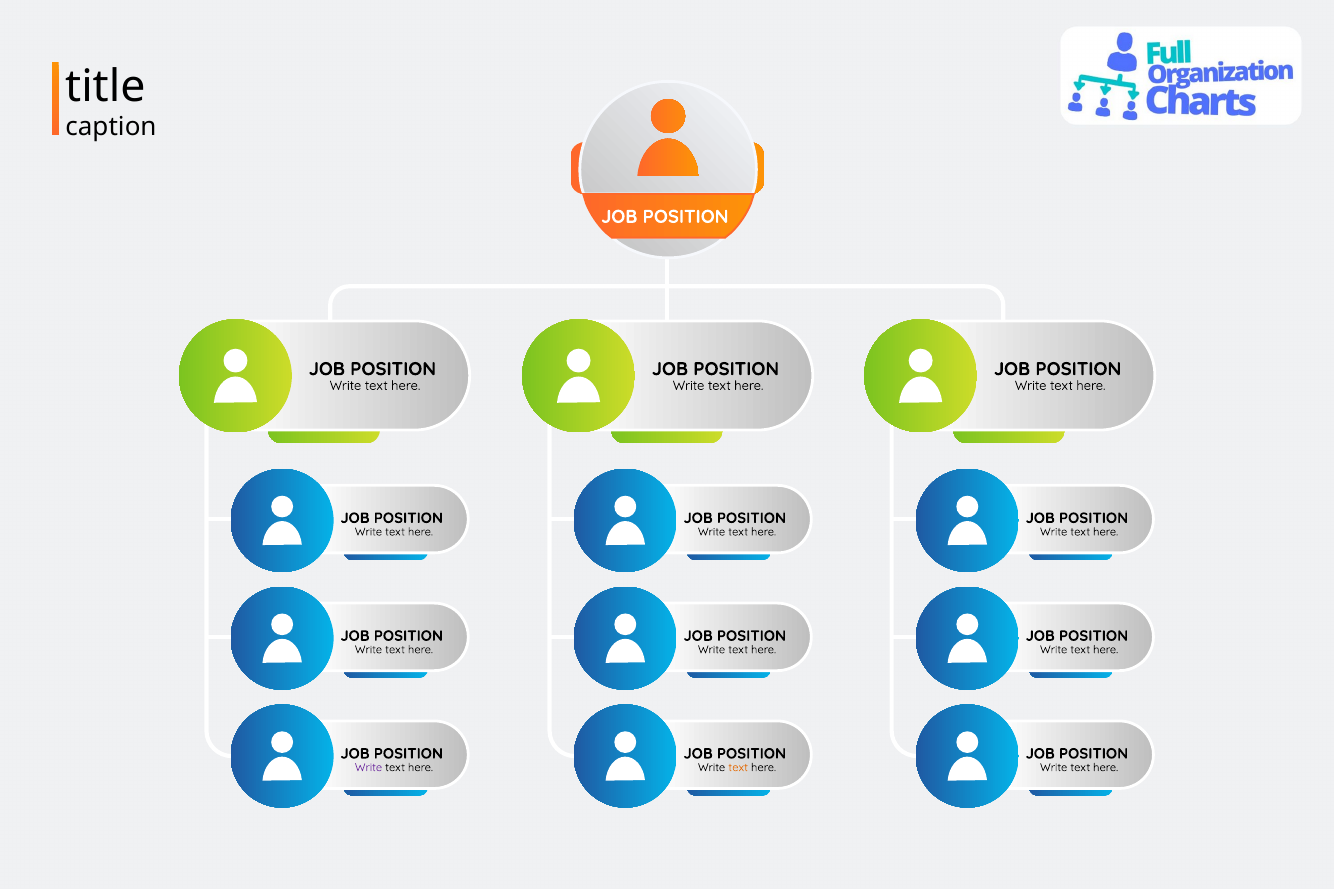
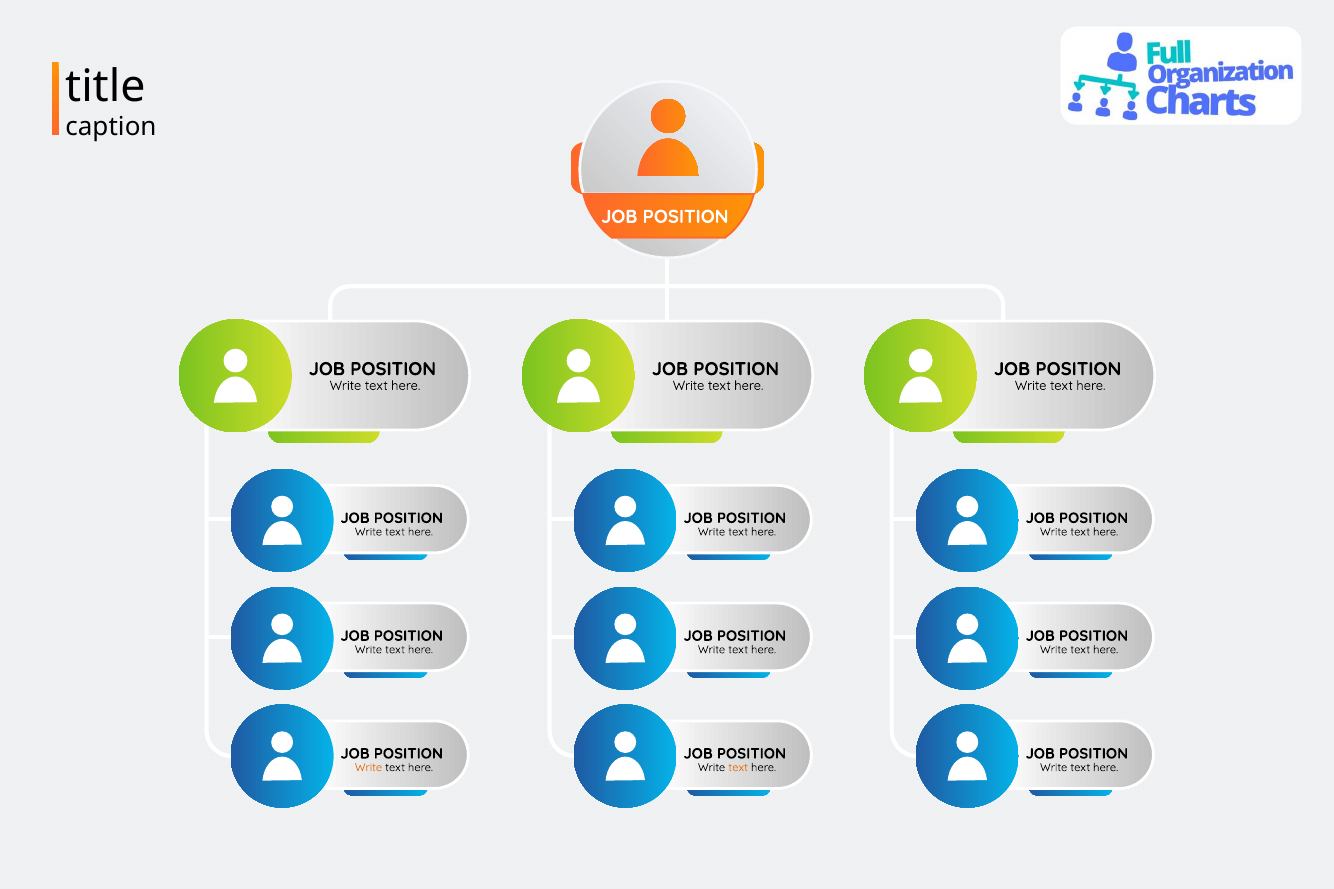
Write colour: purple -> orange (368, 768)
